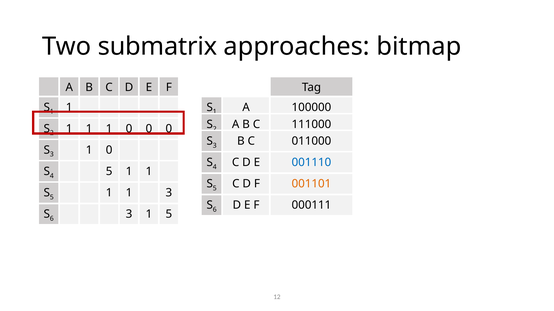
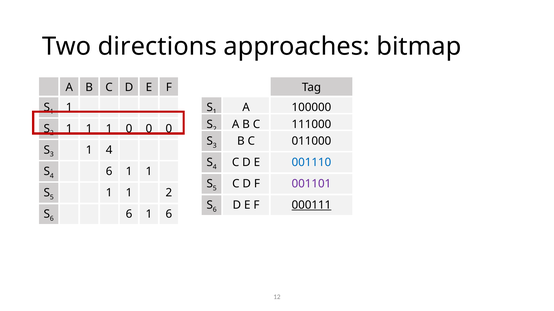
submatrix: submatrix -> directions (157, 47)
0: 0 -> 4 (109, 150)
5: 5 -> 6 (109, 172)
001101 colour: orange -> purple (311, 184)
1 3: 3 -> 2 (169, 193)
000111 underline: none -> present (311, 206)
3: 3 -> 6 (129, 215)
1 5: 5 -> 6 (169, 215)
